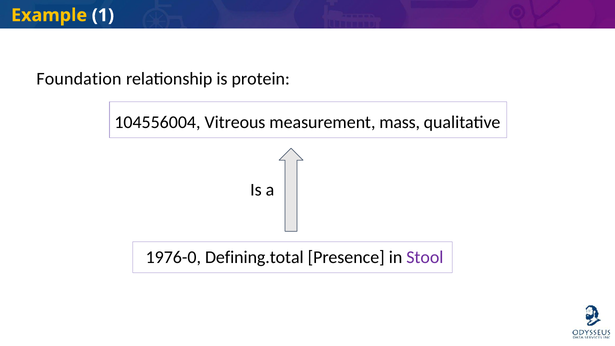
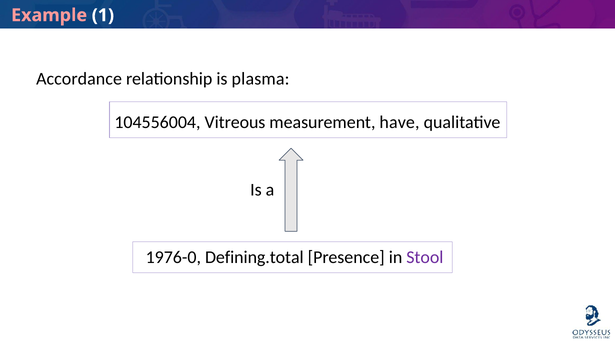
Example colour: yellow -> pink (49, 15)
Foundation: Foundation -> Accordance (79, 79)
protein: protein -> plasma (261, 79)
mass: mass -> have (399, 122)
